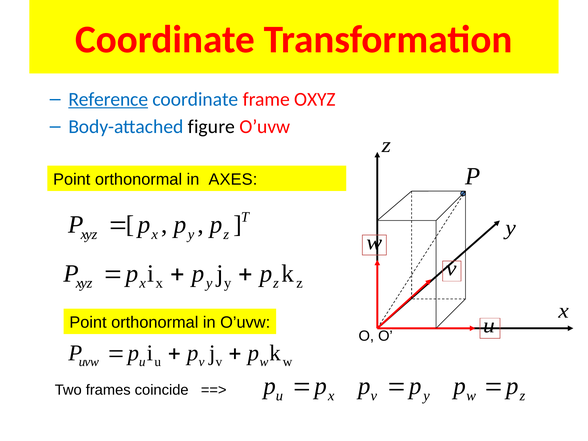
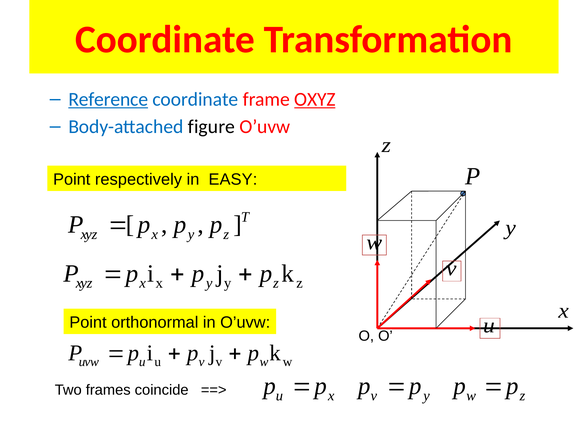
OXYZ underline: none -> present (315, 99)
orthonormal: orthonormal -> respectively (138, 179)
AXES: AXES -> EASY (233, 179)
